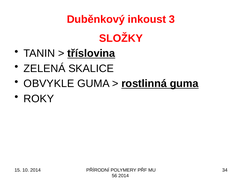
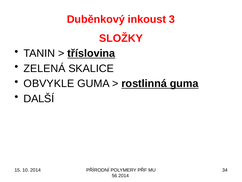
ROKY: ROKY -> DALŠÍ (39, 98)
